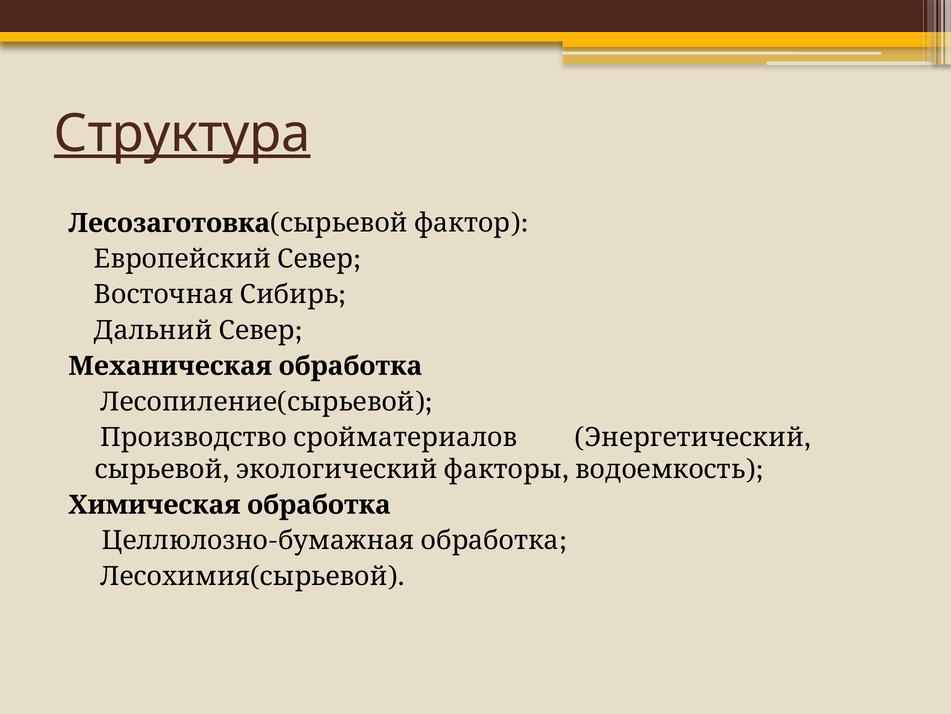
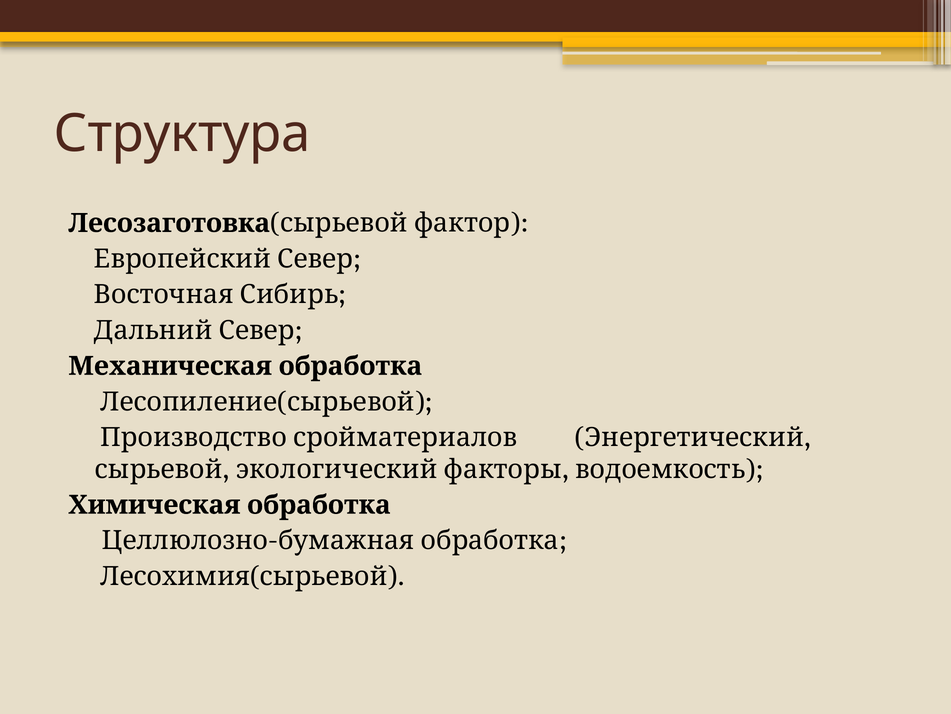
Структура underline: present -> none (182, 133)
